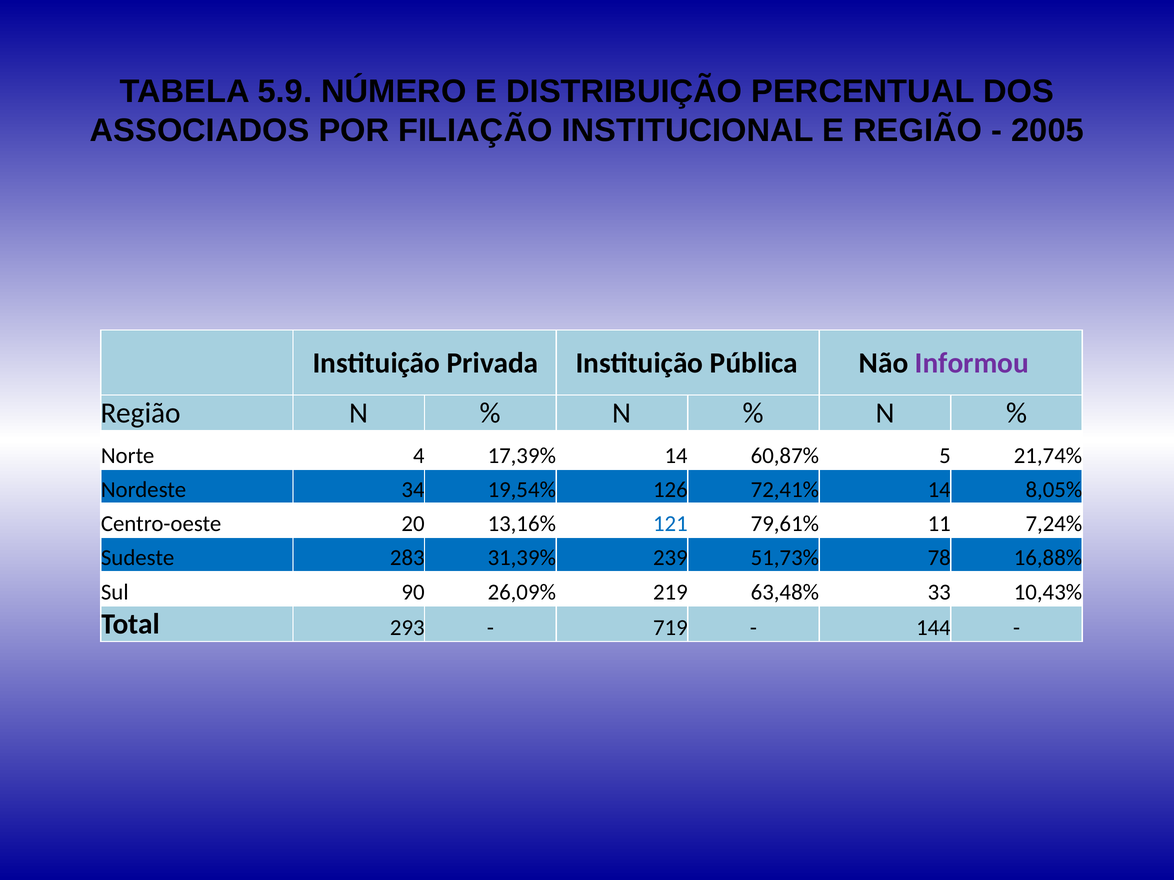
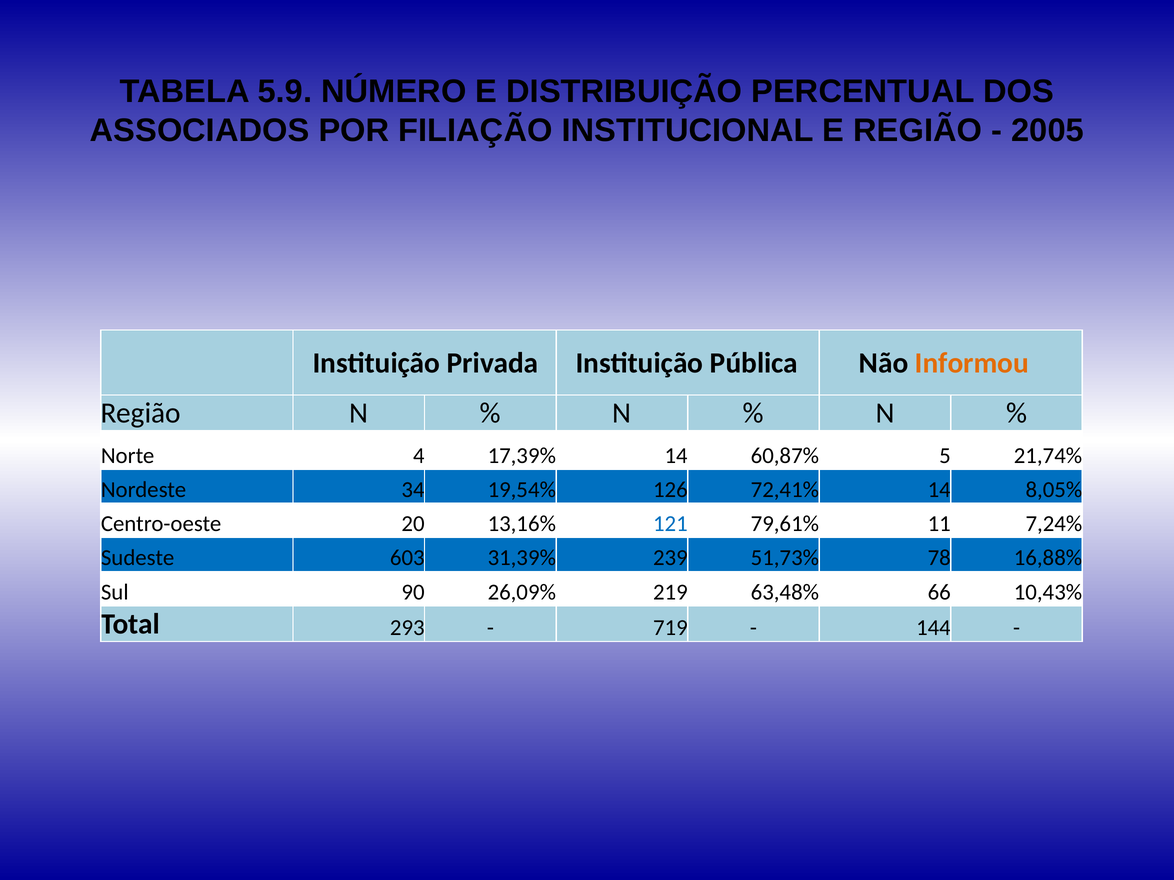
Informou colour: purple -> orange (972, 363)
283: 283 -> 603 (407, 558)
33: 33 -> 66 (939, 592)
